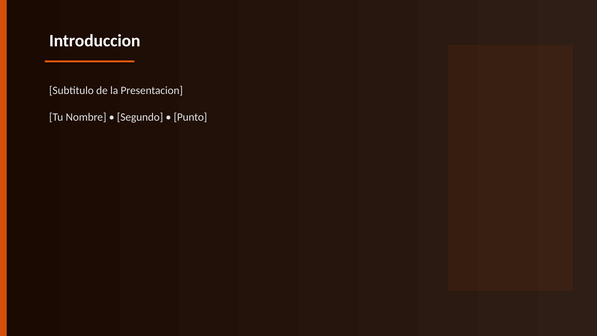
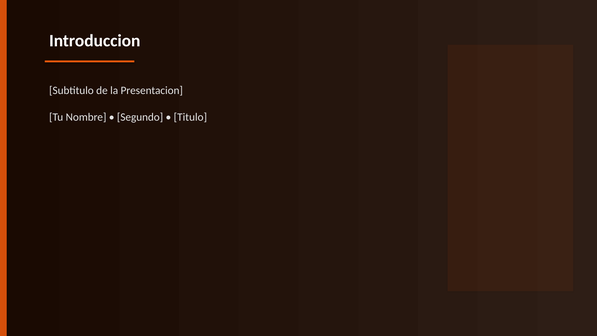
Punto: Punto -> Titulo (190, 117)
